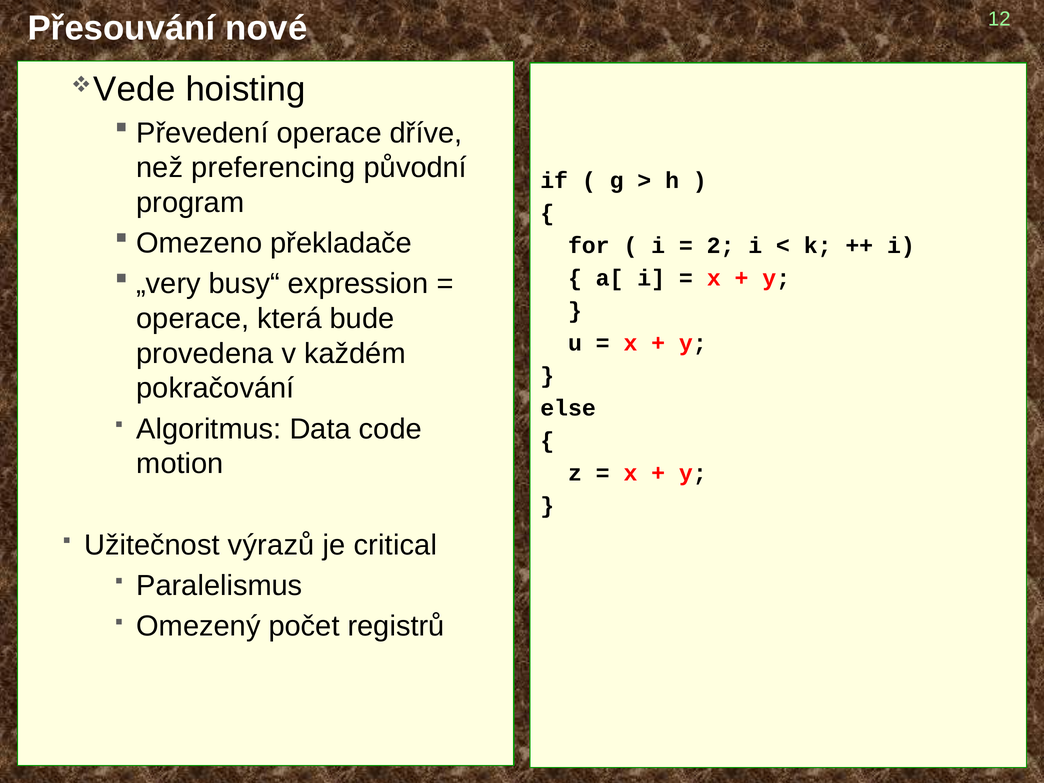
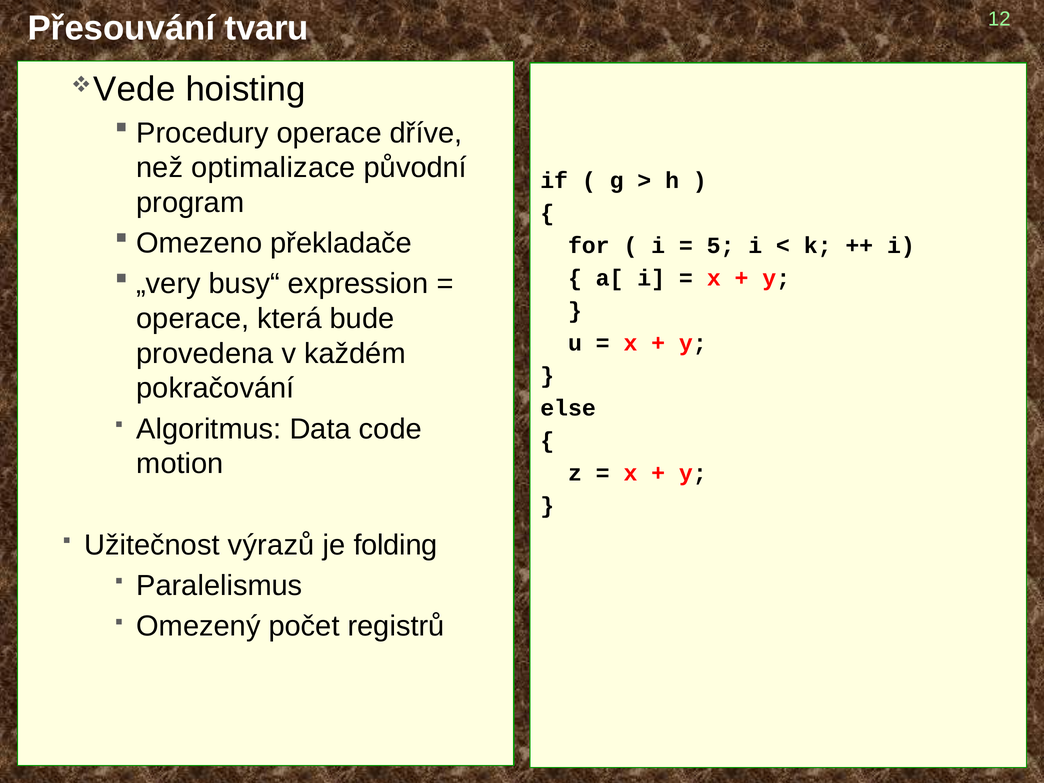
nové: nové -> tvaru (267, 29)
Převedení: Převedení -> Procedury (202, 133)
preferencing: preferencing -> optimalizace (273, 168)
2: 2 -> 5 (721, 246)
critical: critical -> folding (396, 545)
